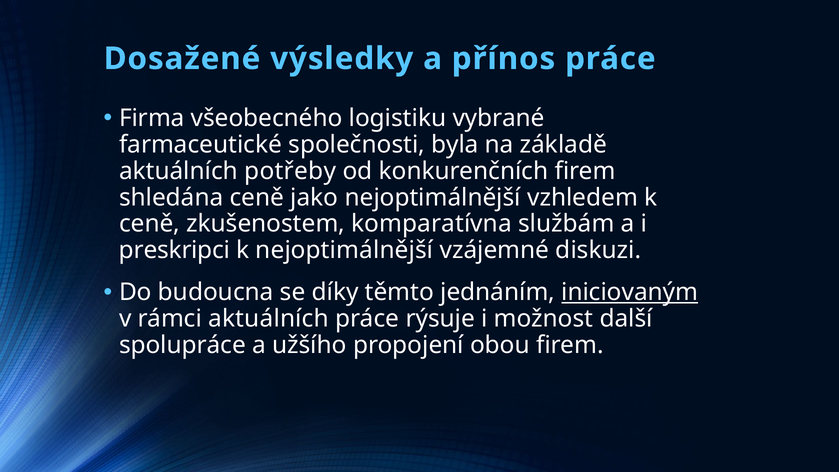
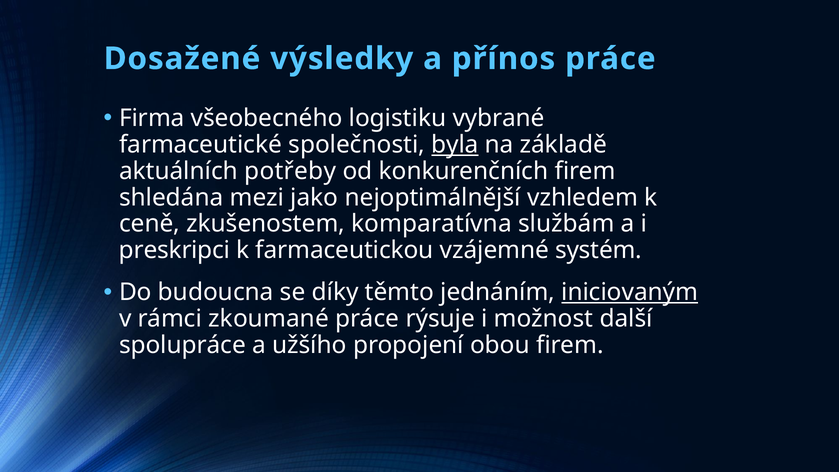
byla underline: none -> present (455, 145)
shledána ceně: ceně -> mezi (257, 198)
k nejoptimálnější: nejoptimálnější -> farmaceutickou (344, 250)
diskuzi: diskuzi -> systém (599, 250)
rámci aktuálních: aktuálních -> zkoumané (269, 319)
